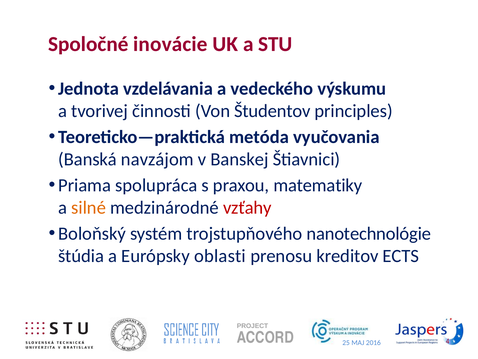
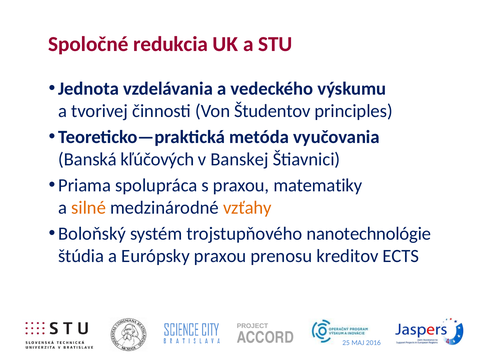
inovácie: inovácie -> redukcia (171, 44)
navzájom: navzájom -> kľúčových (157, 159)
vzťahy colour: red -> orange (247, 207)
Európsky oblasti: oblasti -> praxou (220, 256)
